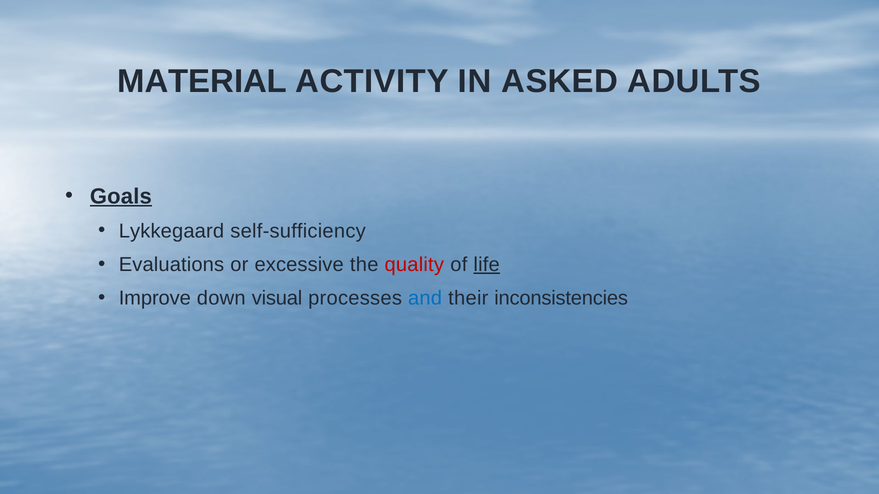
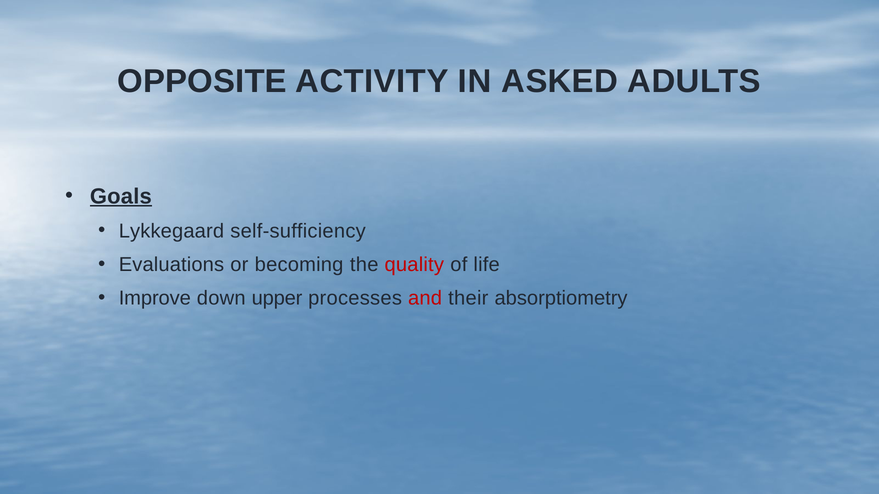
MATERIAL: MATERIAL -> OPPOSITE (202, 81)
excessive: excessive -> becoming (299, 265)
life underline: present -> none (487, 265)
visual: visual -> upper (277, 298)
and colour: blue -> red (425, 298)
inconsistencies: inconsistencies -> absorptiometry (561, 298)
